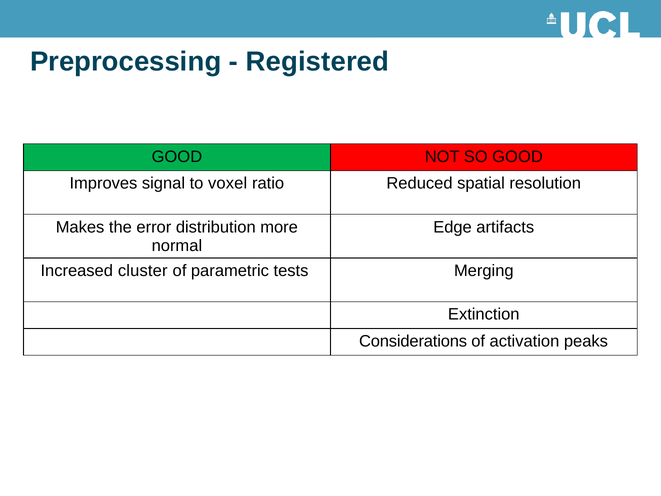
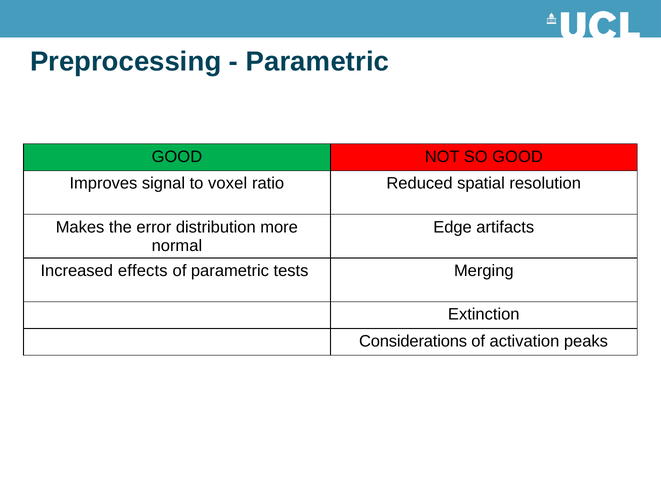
Registered: Registered -> Parametric (317, 61)
cluster: cluster -> effects (143, 271)
